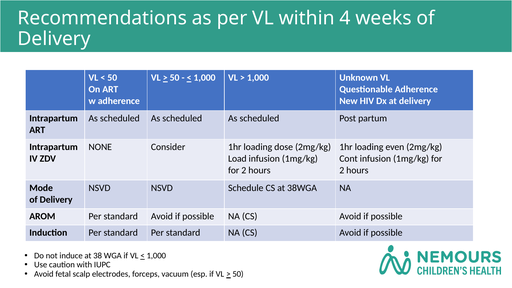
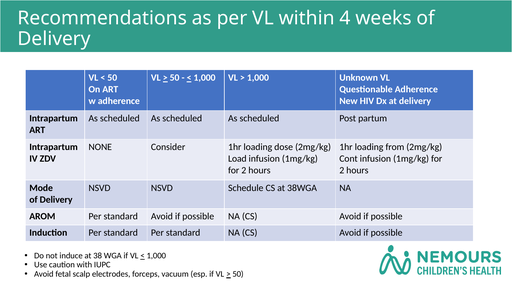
even: even -> from (395, 147)
